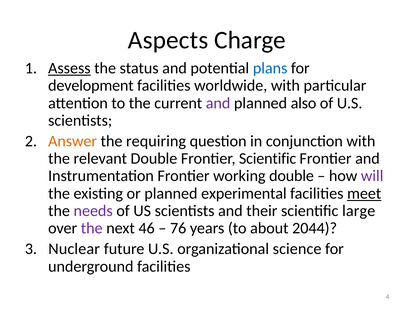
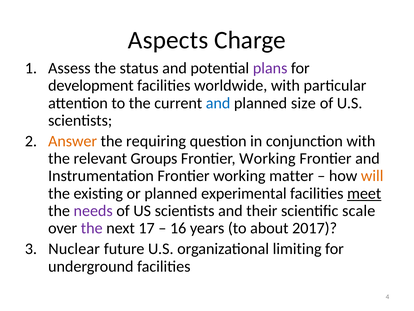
Assess underline: present -> none (69, 68)
plans colour: blue -> purple (270, 68)
and colour: purple -> blue (218, 103)
also: also -> size (303, 103)
relevant Double: Double -> Groups (154, 158)
Scientific: Scientific -> Working (267, 158)
working double: double -> matter (291, 176)
will colour: purple -> orange (372, 176)
large: large -> scale (359, 211)
46: 46 -> 17 (147, 228)
76: 76 -> 16 (178, 228)
2044: 2044 -> 2017 (315, 228)
science: science -> limiting (297, 249)
